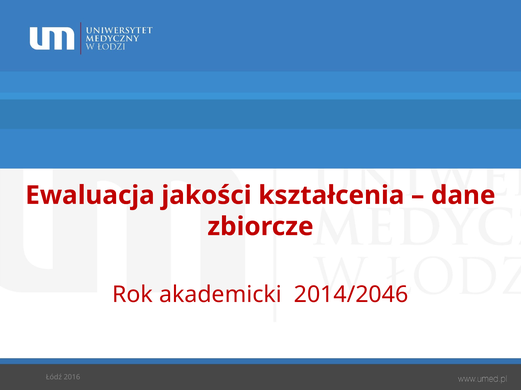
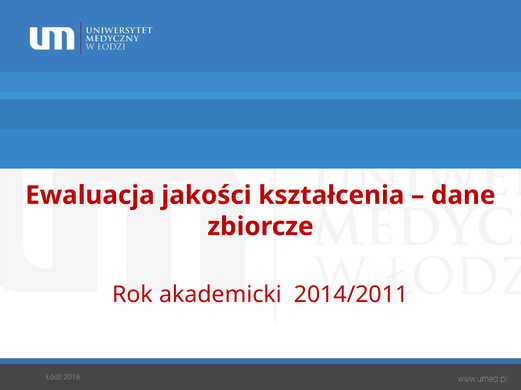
2014/2046: 2014/2046 -> 2014/2011 (351, 295)
